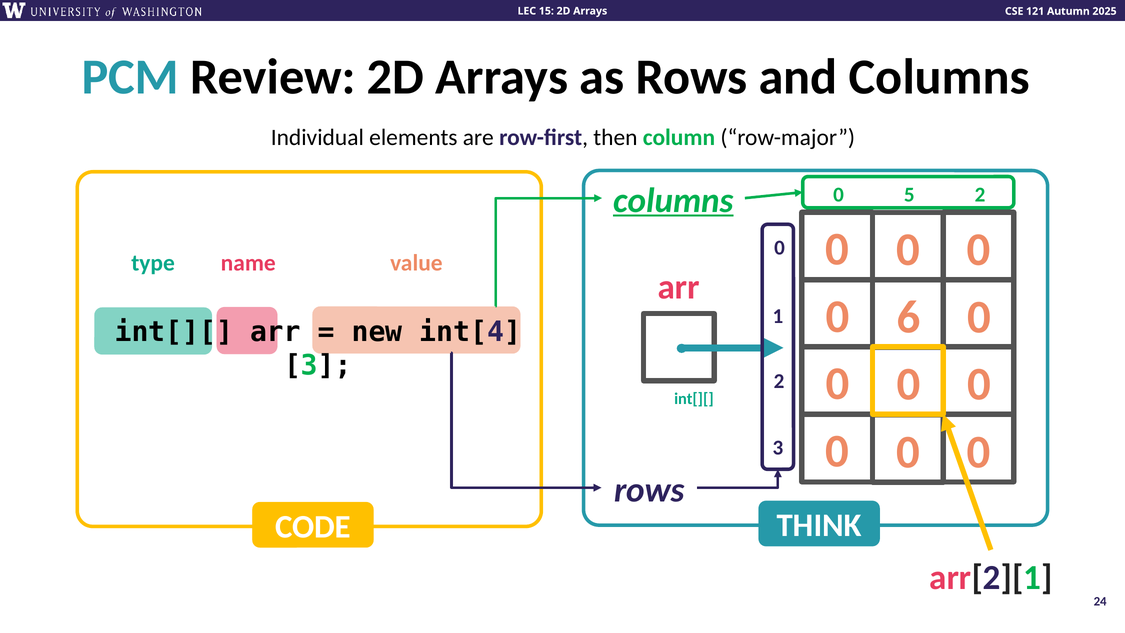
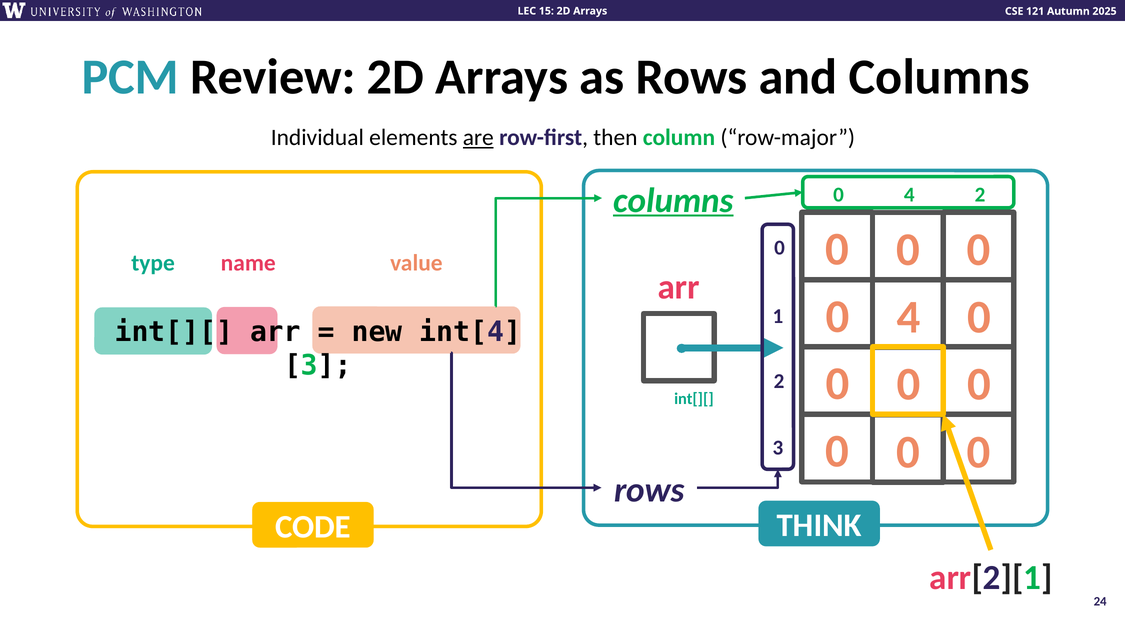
are underline: none -> present (478, 138)
5: 5 -> 4 (909, 195)
6: 6 -> 4 (908, 317)
